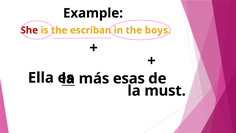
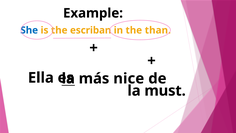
She colour: red -> blue (29, 30)
boys: boys -> than (158, 30)
esas: esas -> nice (129, 78)
